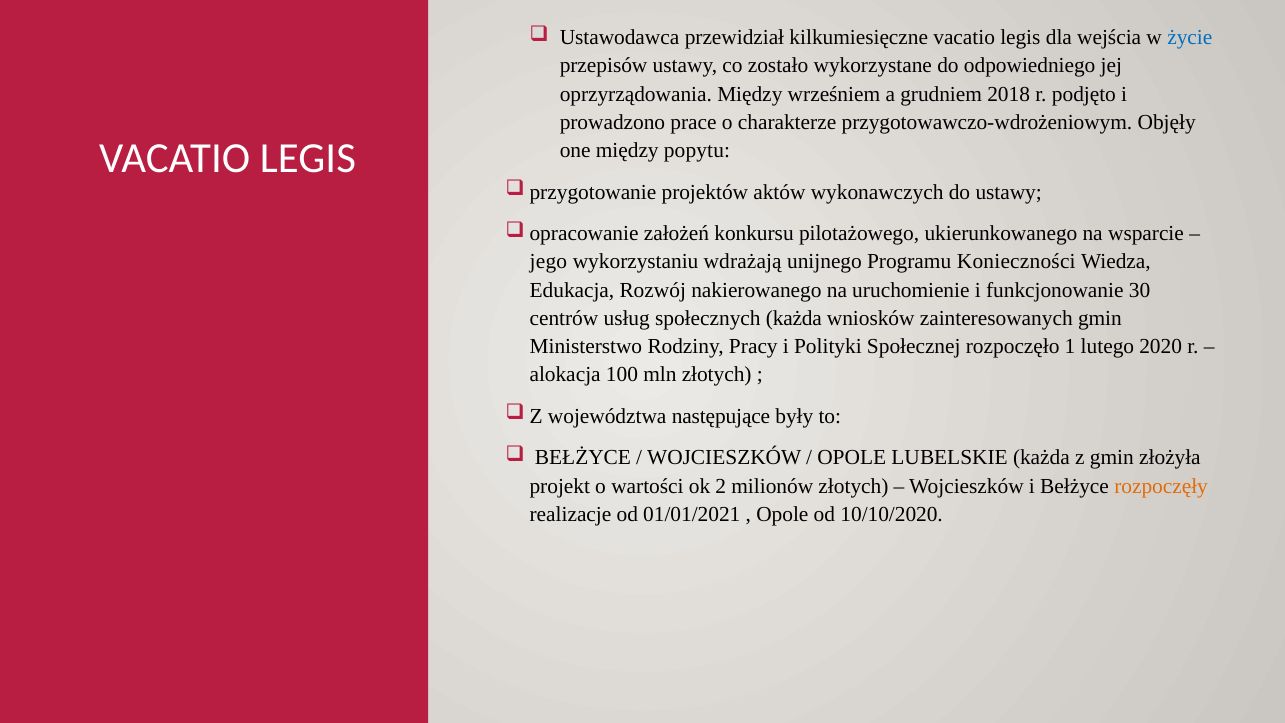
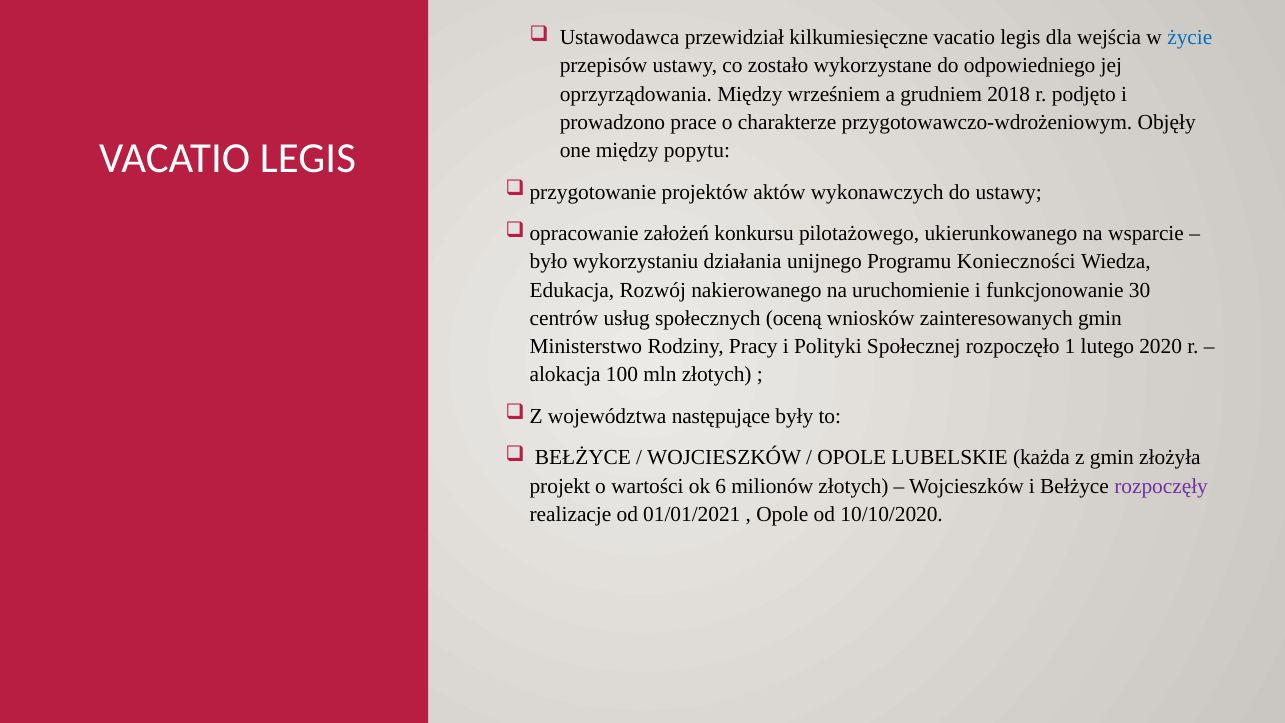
jego: jego -> było (549, 262)
wdrażają: wdrażają -> działania (743, 262)
społecznych każda: każda -> oceną (794, 318)
2: 2 -> 6 (721, 486)
rozpoczęły colour: orange -> purple (1161, 486)
